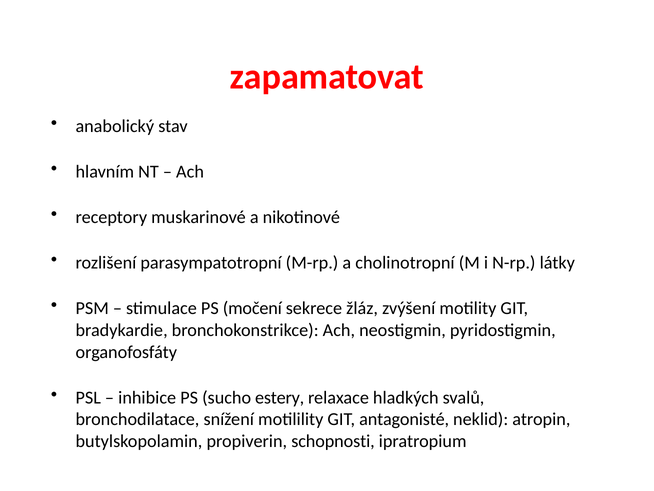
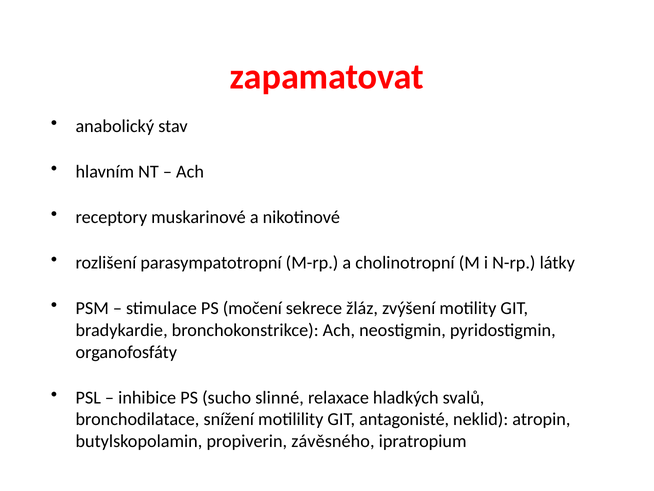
estery: estery -> slinné (280, 397)
schopnosti: schopnosti -> závěsného (333, 441)
